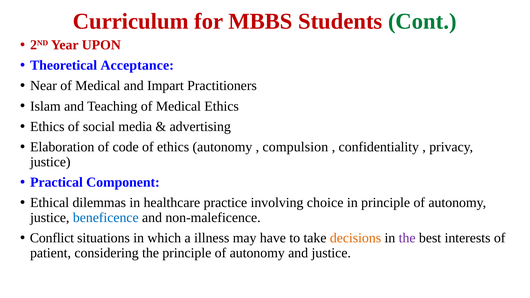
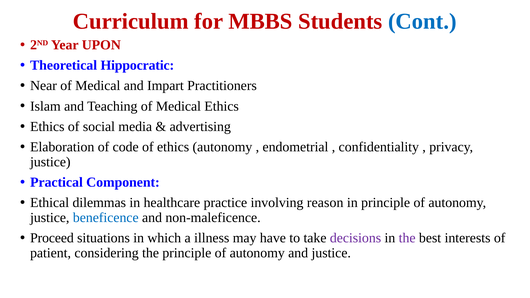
Cont colour: green -> blue (422, 21)
Acceptance: Acceptance -> Hippocratic (137, 65)
compulsion: compulsion -> endometrial (295, 147)
choice: choice -> reason (325, 203)
Conflict: Conflict -> Proceed (52, 238)
decisions colour: orange -> purple (356, 238)
